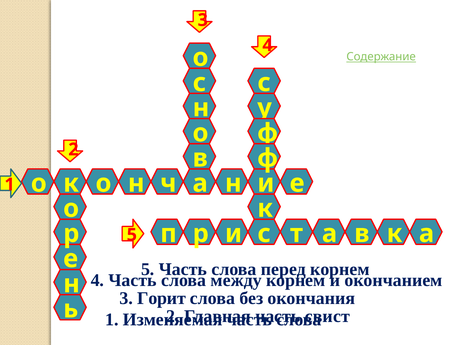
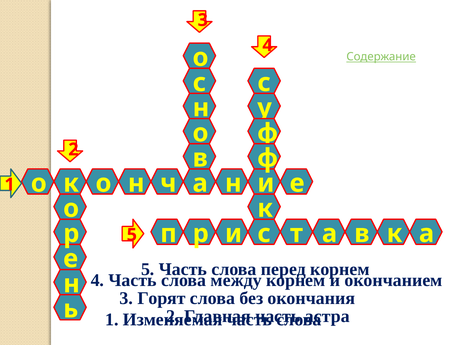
Горит: Горит -> Горят (161, 298)
свист: свист -> астра (327, 316)
